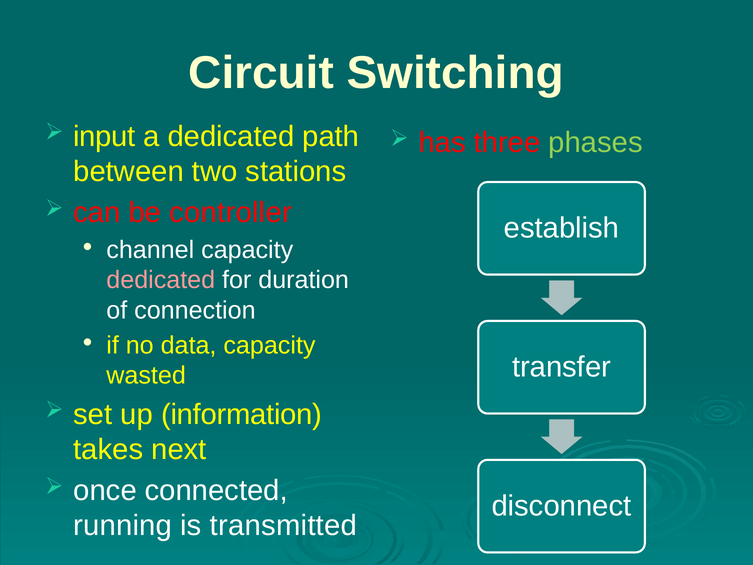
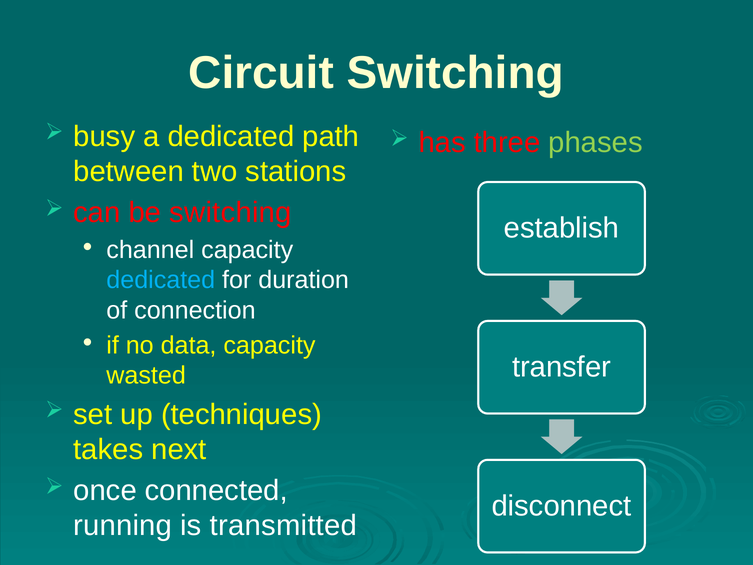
input: input -> busy (104, 136)
be controller: controller -> switching (230, 213)
dedicated colour: pink -> light blue (161, 280)
information: information -> techniques (241, 414)
